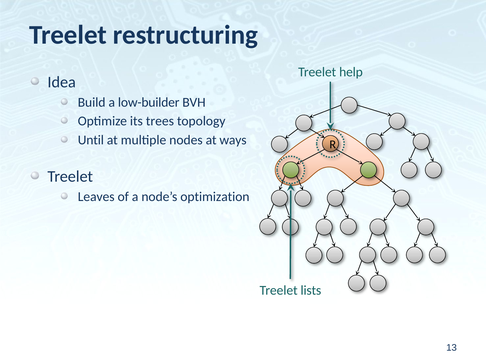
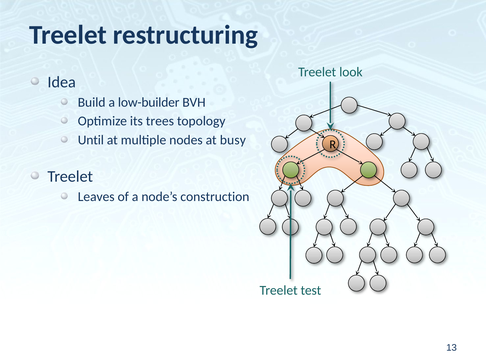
help: help -> look (351, 72)
ways: ways -> busy (233, 140)
optimization: optimization -> construction (215, 197)
lists: lists -> test (311, 291)
